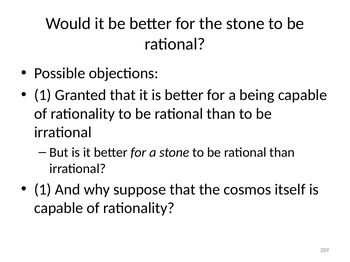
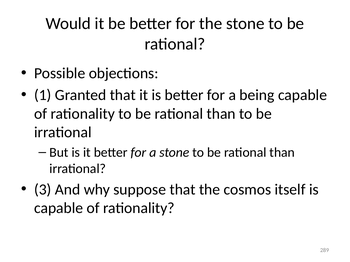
1: 1 -> 3 (43, 190)
